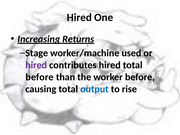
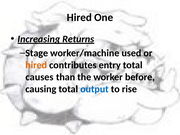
hired colour: purple -> orange (36, 65)
contributes hired: hired -> entry (110, 65)
before: before -> causes (40, 77)
